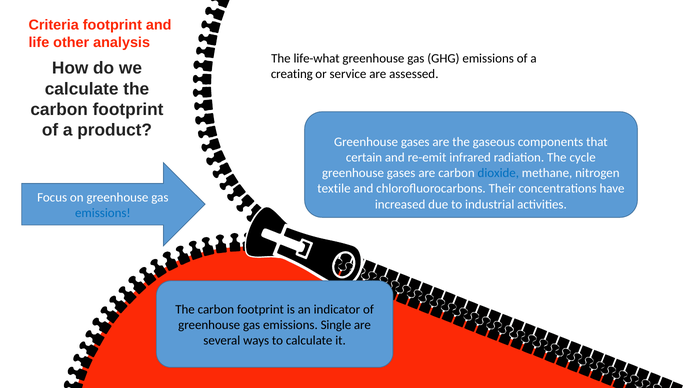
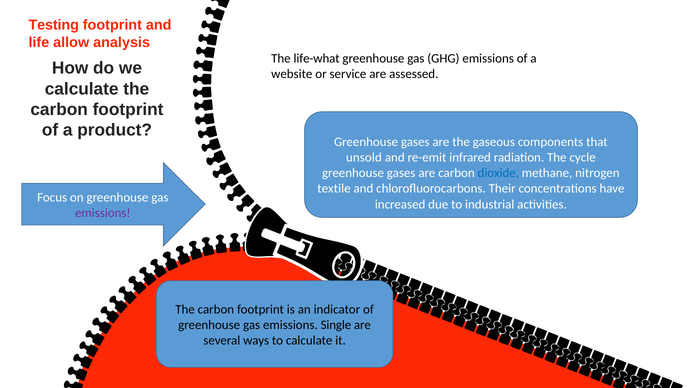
Criteria: Criteria -> Testing (54, 25)
other: other -> allow (71, 42)
creating: creating -> website (292, 74)
certain: certain -> unsold (364, 158)
emissions colour: blue -> purple (103, 213)
